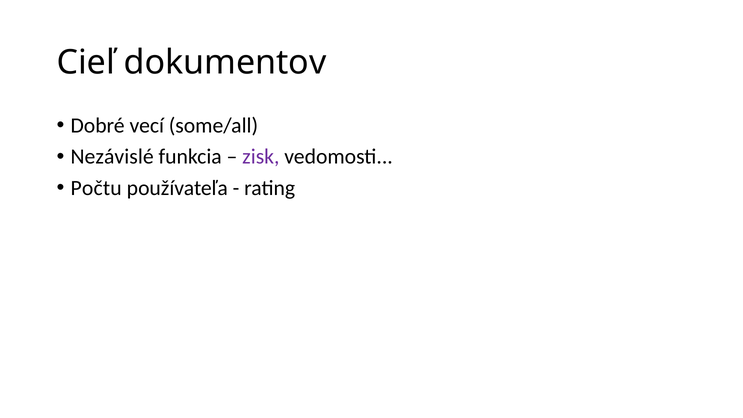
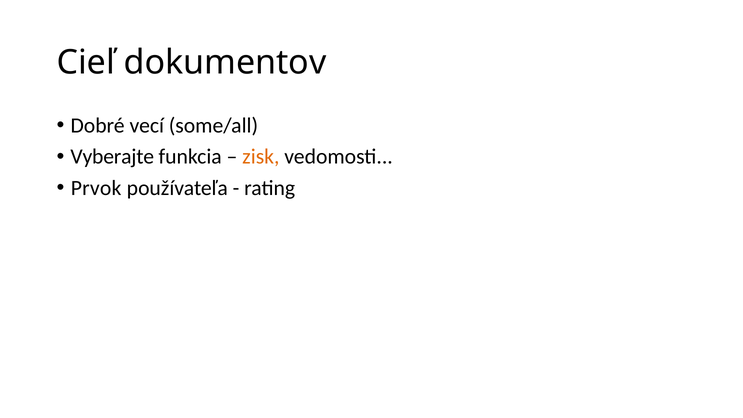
Nezávislé: Nezávislé -> Vyberajte (112, 157)
zisk colour: purple -> orange (261, 157)
Počtu: Počtu -> Prvok (96, 188)
